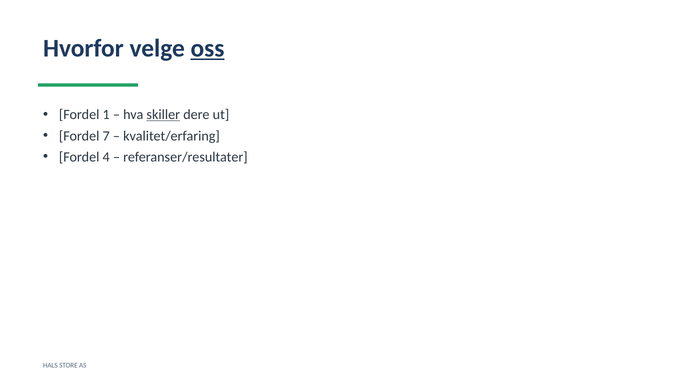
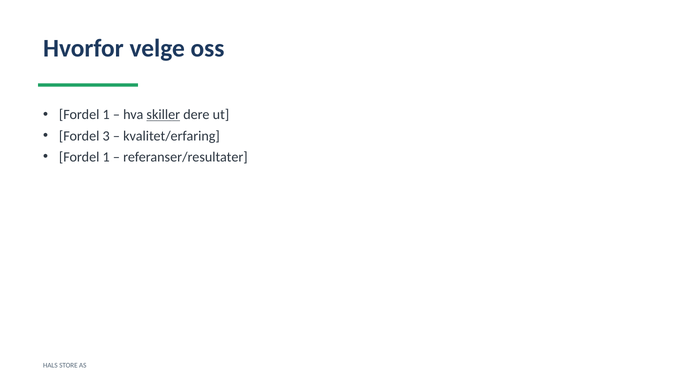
oss underline: present -> none (208, 48)
7: 7 -> 3 (106, 136)
4: 4 -> 1 (106, 157)
